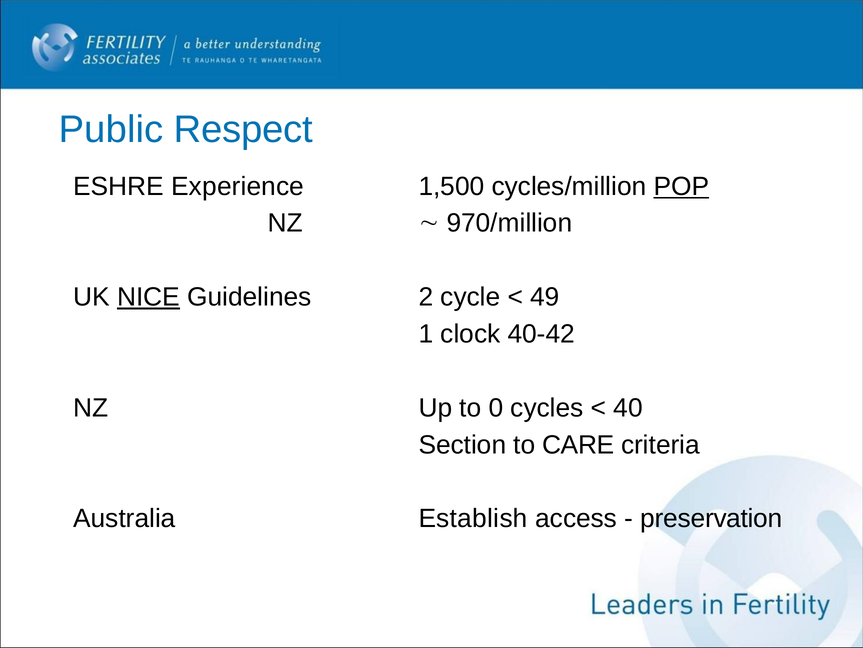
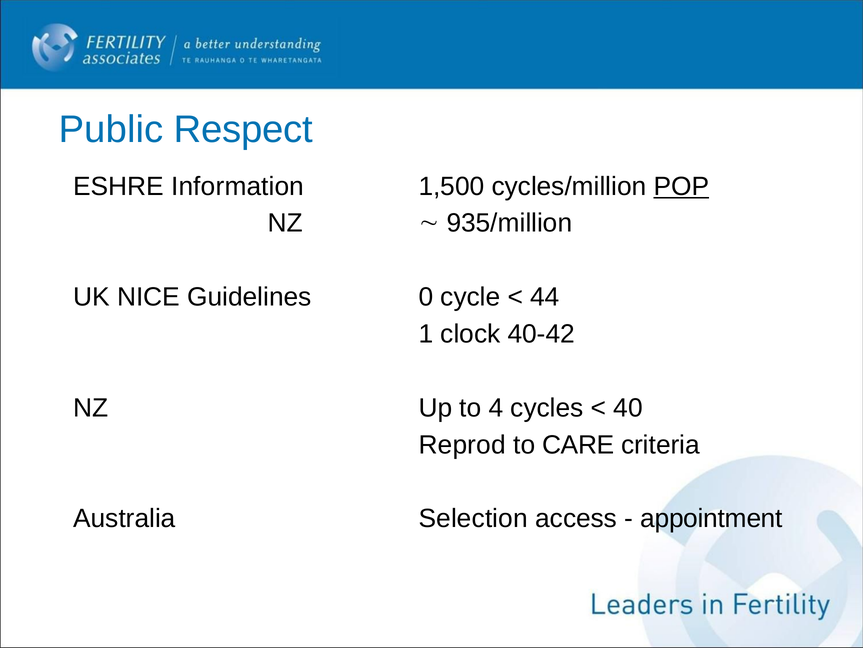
Experience: Experience -> Information (238, 186)
970/million: 970/million -> 935/million (509, 223)
NICE underline: present -> none (149, 297)
2: 2 -> 0 (426, 297)
49: 49 -> 44 (545, 297)
0: 0 -> 4 (496, 407)
Section: Section -> Reprod (462, 444)
Establish: Establish -> Selection (473, 518)
preservation: preservation -> appointment (711, 518)
